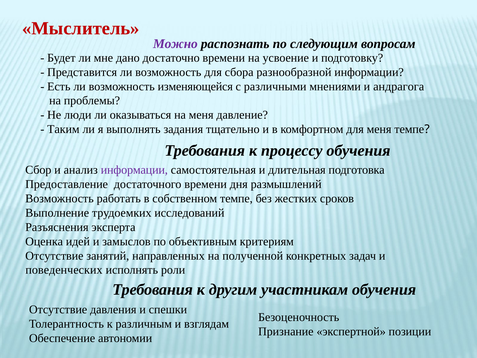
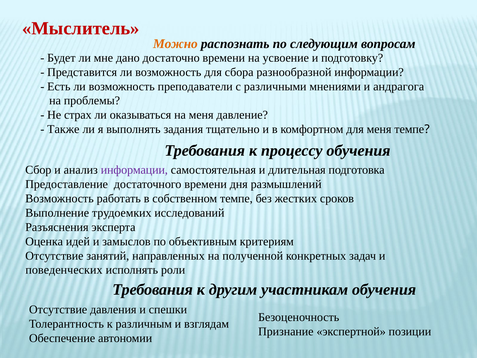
Можно colour: purple -> orange (175, 44)
изменяющейся: изменяющейся -> преподаватели (195, 86)
люди: люди -> страх (78, 115)
Таким: Таким -> Также (63, 129)
